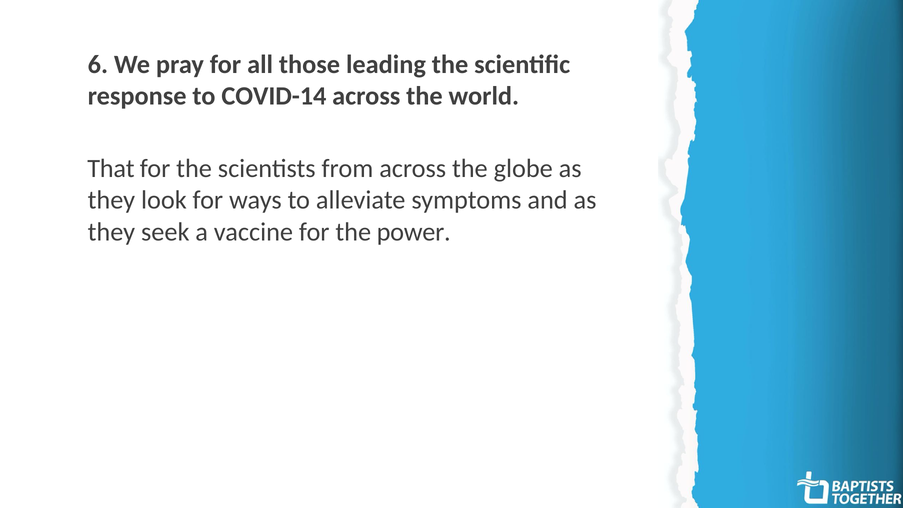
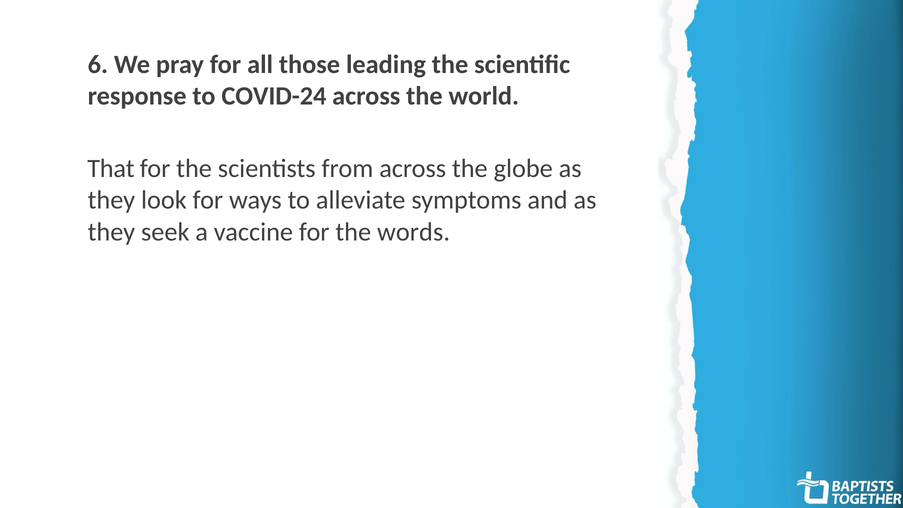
COVID-14: COVID-14 -> COVID-24 (274, 96)
power: power -> words (414, 232)
